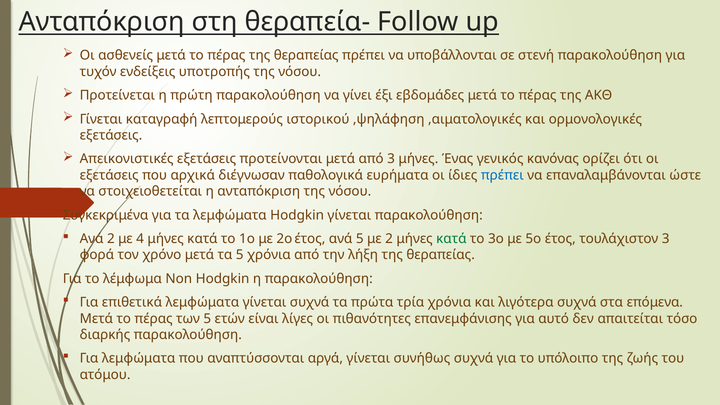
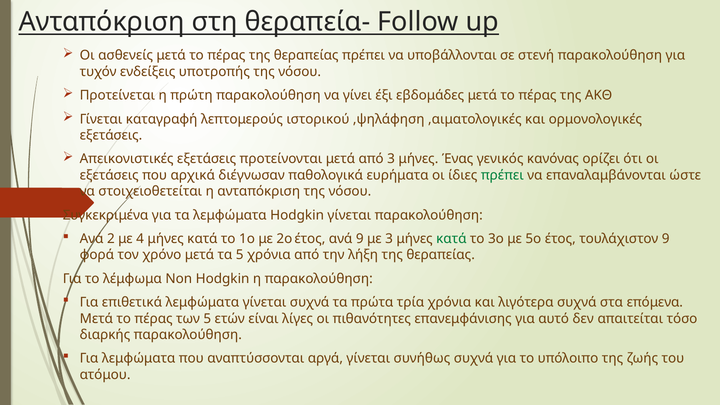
πρέπει colour: blue -> green (502, 175)
ανά 5: 5 -> 9 (360, 239)
με 2: 2 -> 3 (389, 239)
τουλάχιστον 3: 3 -> 9 (666, 239)
